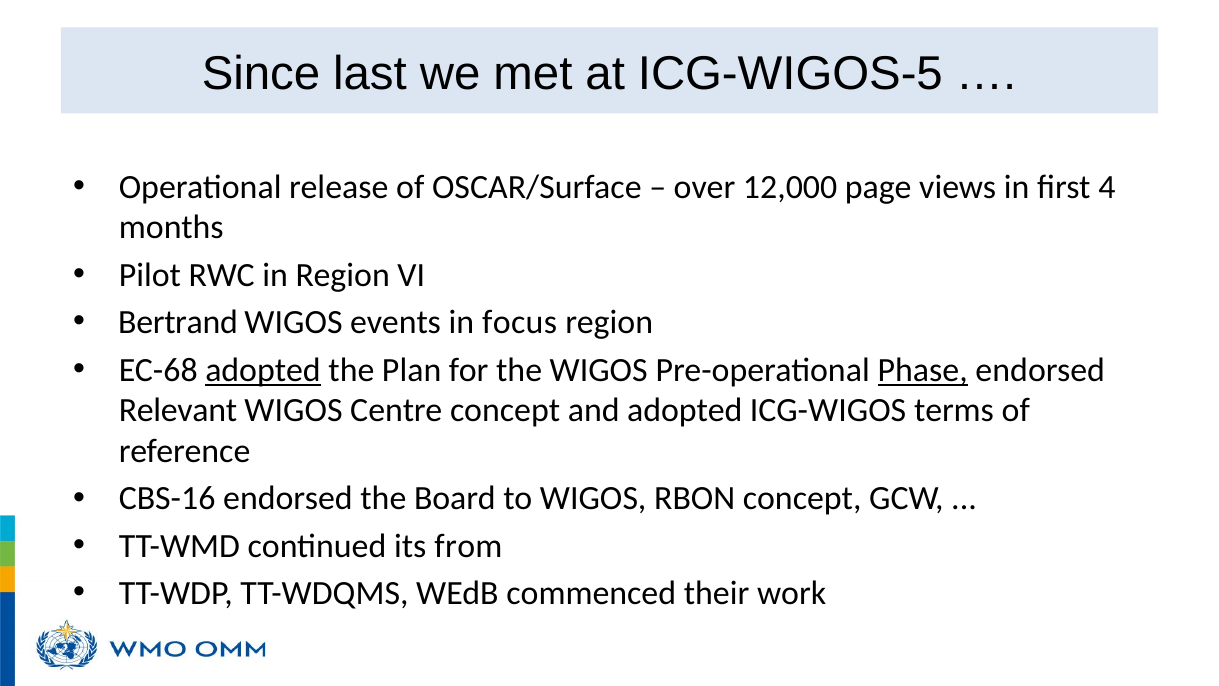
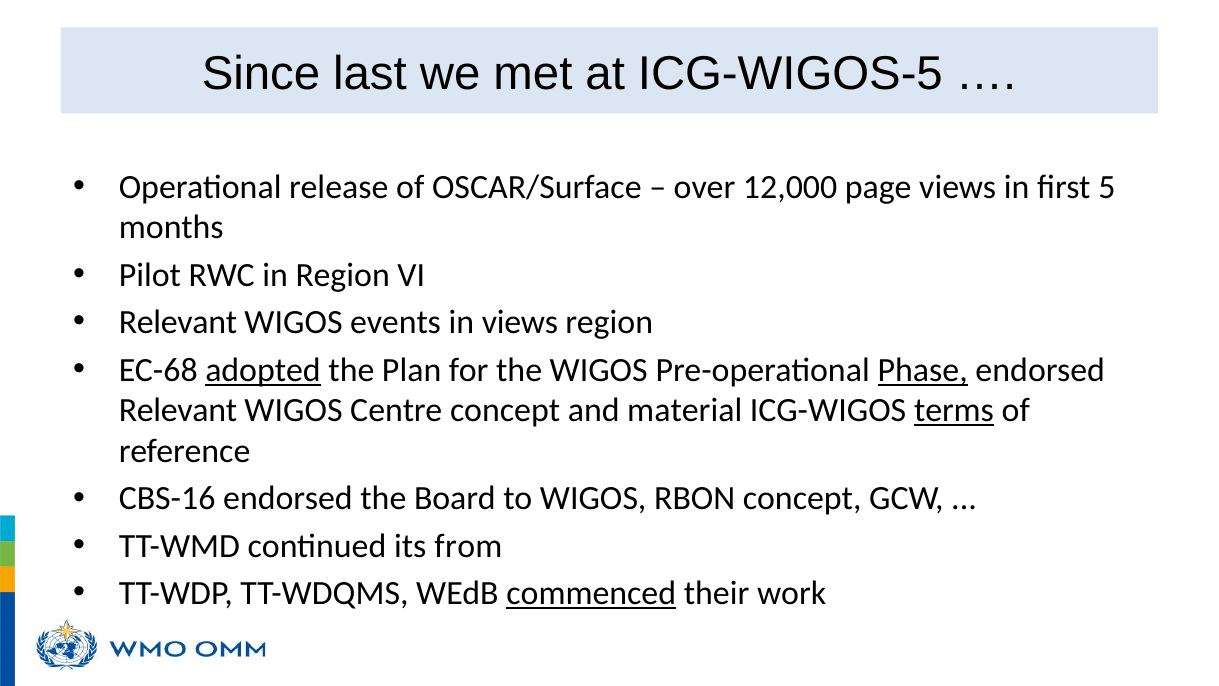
4: 4 -> 5 (1107, 187)
Bertrand: Bertrand -> Relevant (178, 322)
in focus: focus -> views (520, 322)
and adopted: adopted -> material (685, 411)
terms underline: none -> present (954, 411)
commenced underline: none -> present (591, 593)
